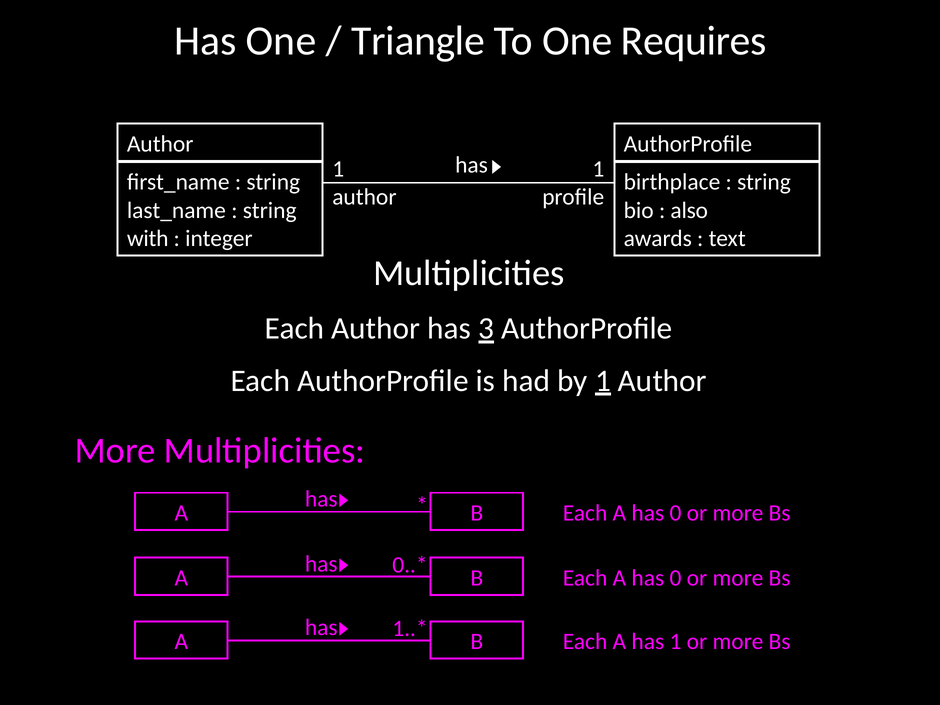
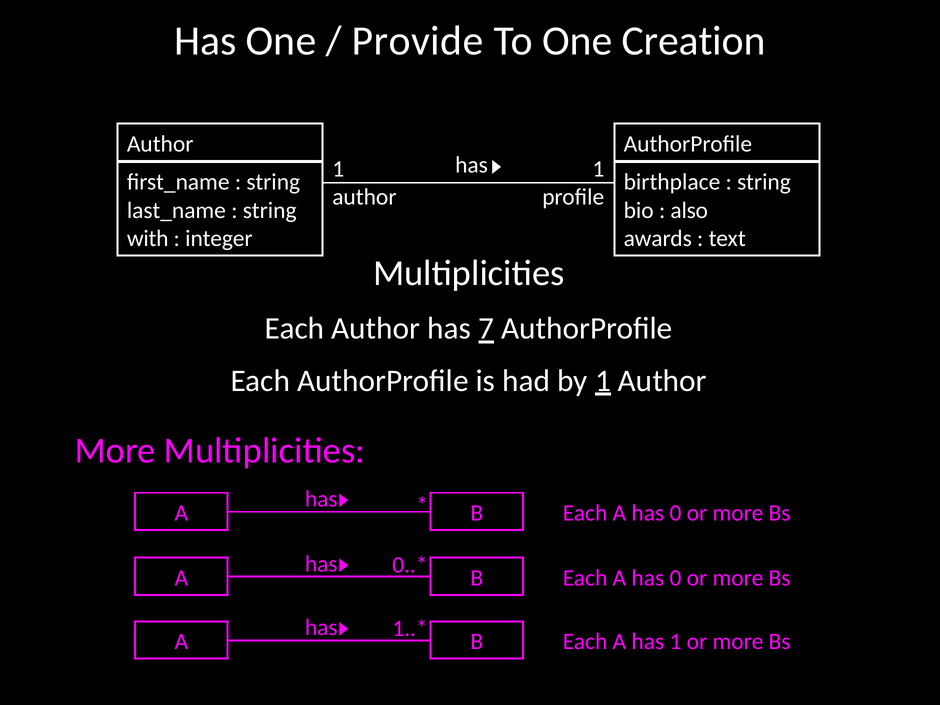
Triangle: Triangle -> Provide (418, 41)
Requires: Requires -> Creation (694, 41)
3: 3 -> 7 (486, 329)
